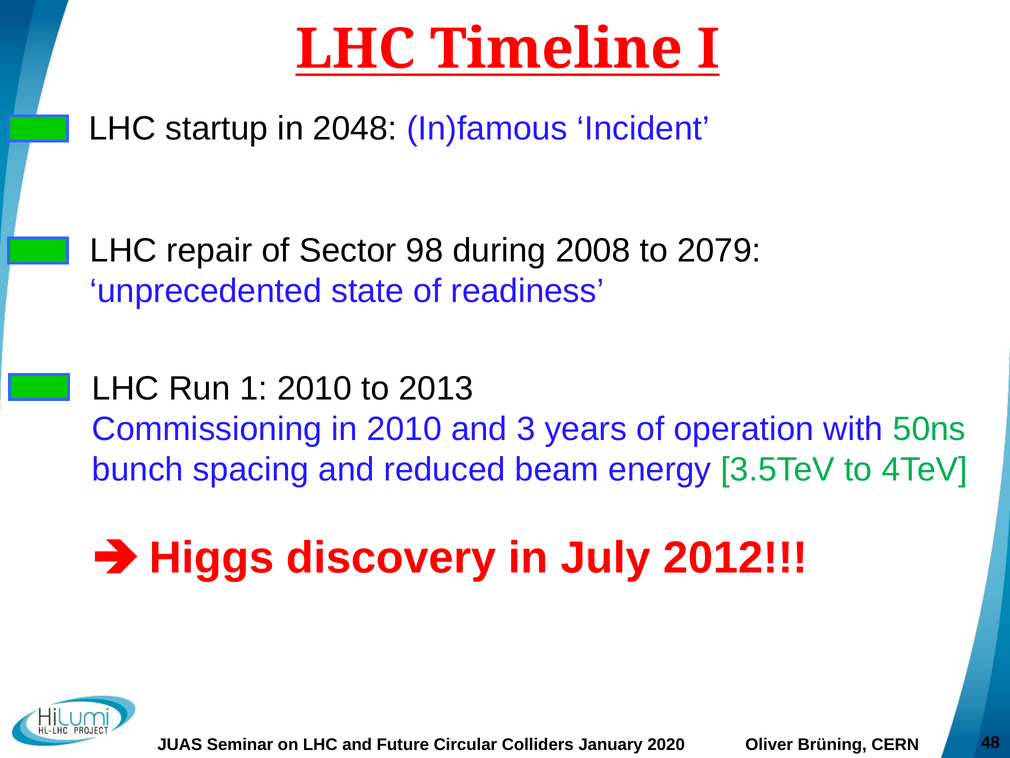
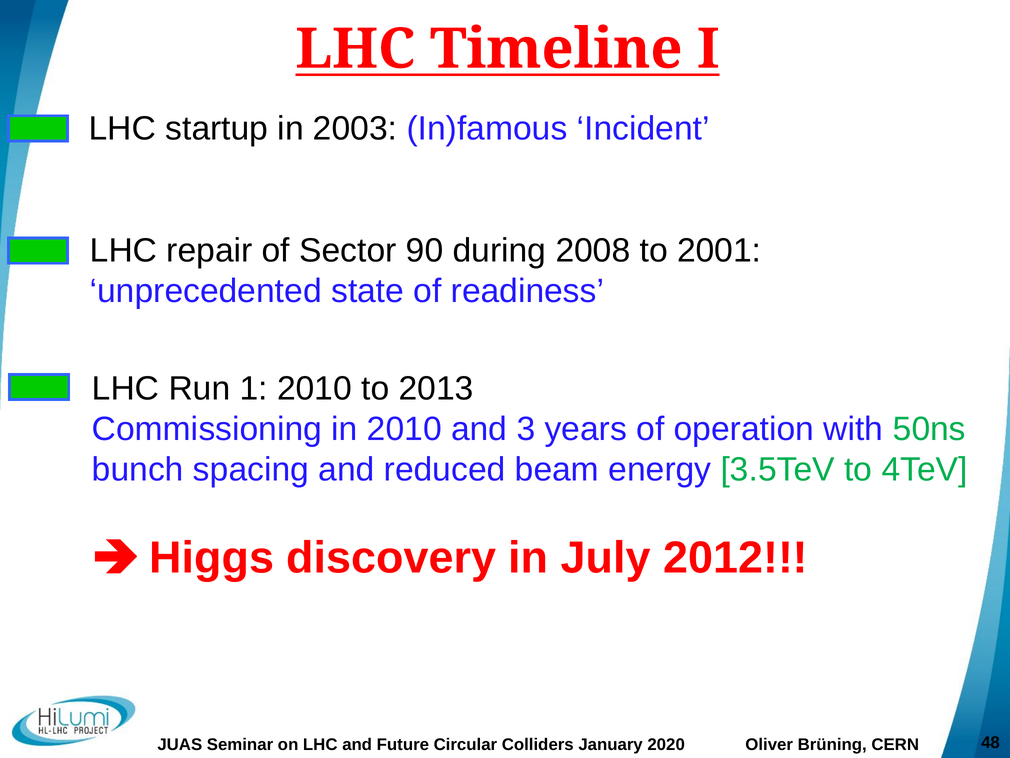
2048: 2048 -> 2003 (355, 128)
98: 98 -> 90 (425, 251)
2079: 2079 -> 2001 (719, 251)
